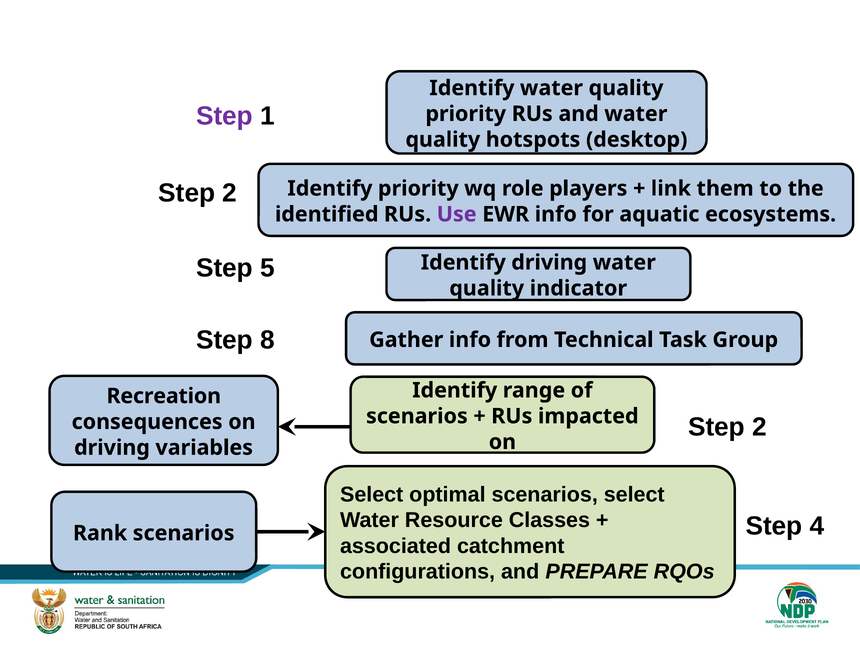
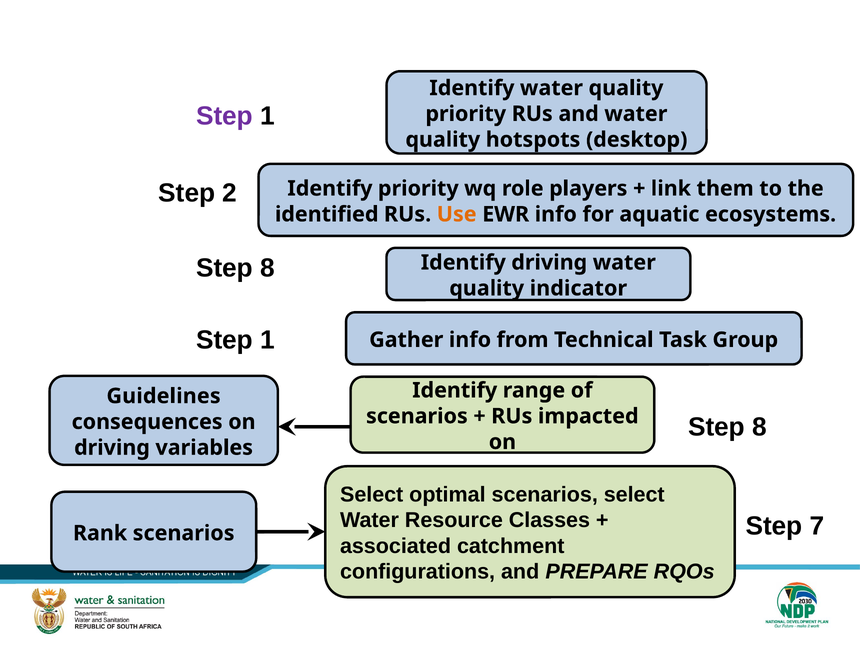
Use colour: purple -> orange (457, 214)
5: 5 -> 8 (267, 268)
8: 8 -> 1 (267, 340)
Recreation: Recreation -> Guidelines (164, 396)
2: 2 -> 8 (759, 427)
4: 4 -> 7 (817, 526)
